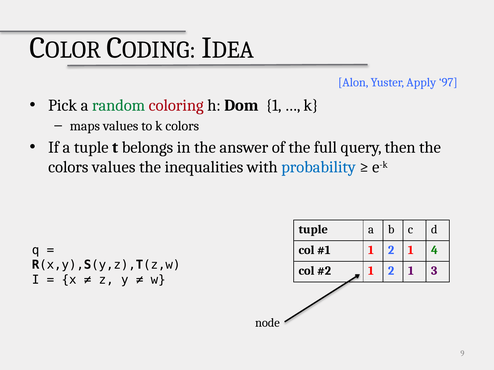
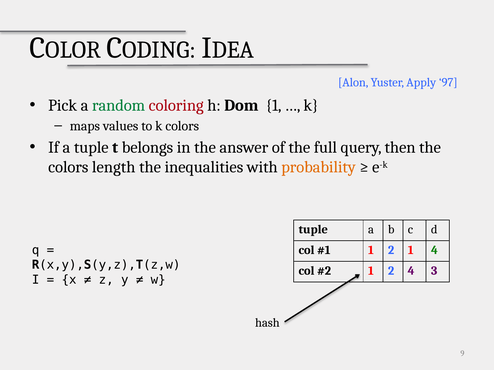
colors values: values -> length (114, 167)
probability colour: blue -> orange (319, 167)
1: 1 -> 4 (411, 271)
node: node -> hash (267, 323)
